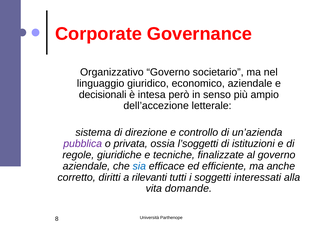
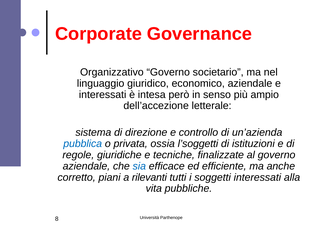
decisionali: decisionali -> interessati (103, 95)
pubblica colour: purple -> blue (83, 144)
diritti: diritti -> piani (110, 177)
domande: domande -> pubbliche (188, 189)
